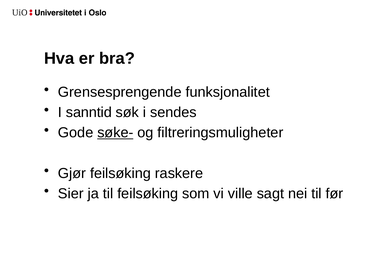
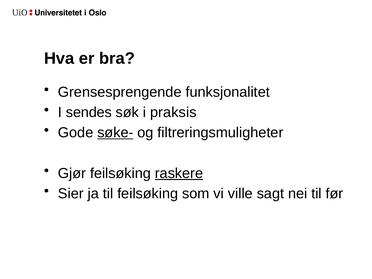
sanntid: sanntid -> sendes (89, 112)
sendes: sendes -> praksis (173, 112)
raskere underline: none -> present (179, 173)
